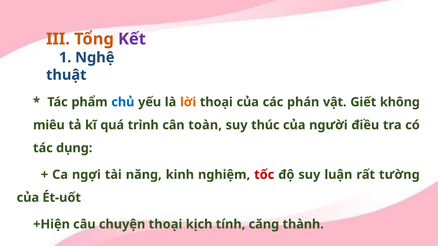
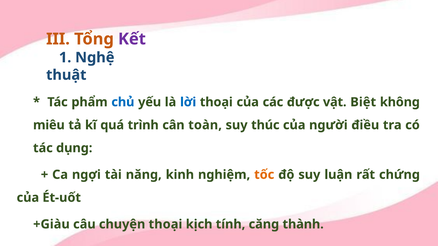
lời colour: orange -> blue (188, 102)
phán: phán -> được (303, 102)
Giết: Giết -> Biệt (363, 102)
tốc colour: red -> orange (264, 175)
tường: tường -> chứng (399, 175)
+Hiện: +Hiện -> +Giàu (51, 225)
